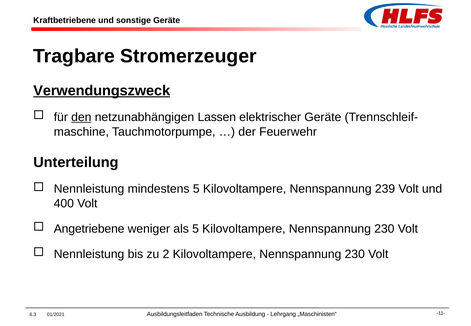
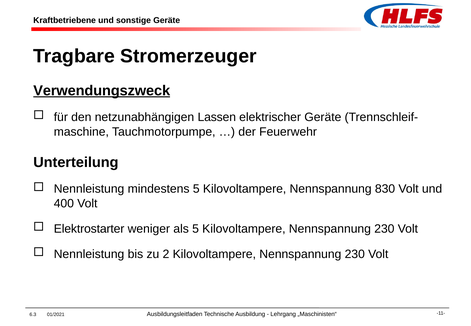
den underline: present -> none (81, 117)
239: 239 -> 830 (385, 189)
Angetriebene: Angetriebene -> Elektrostarter (89, 229)
